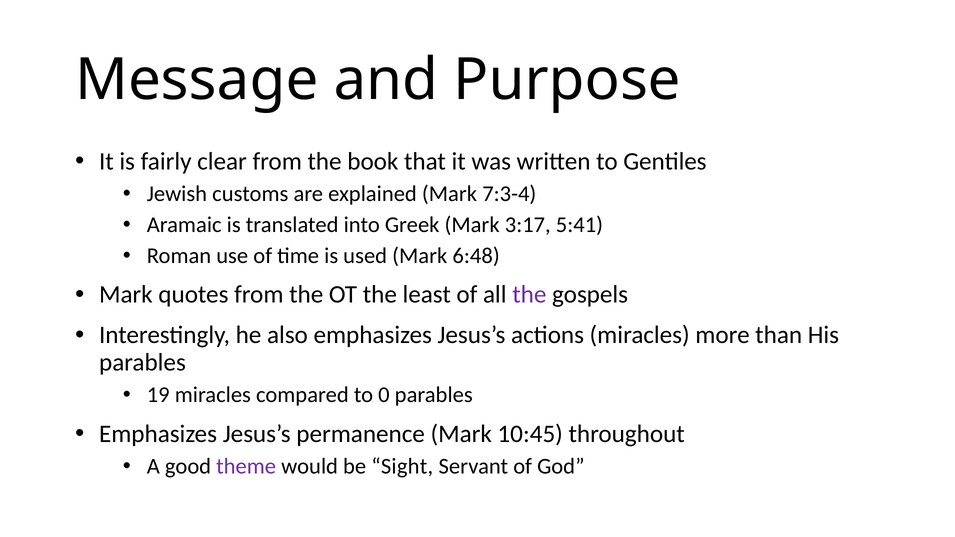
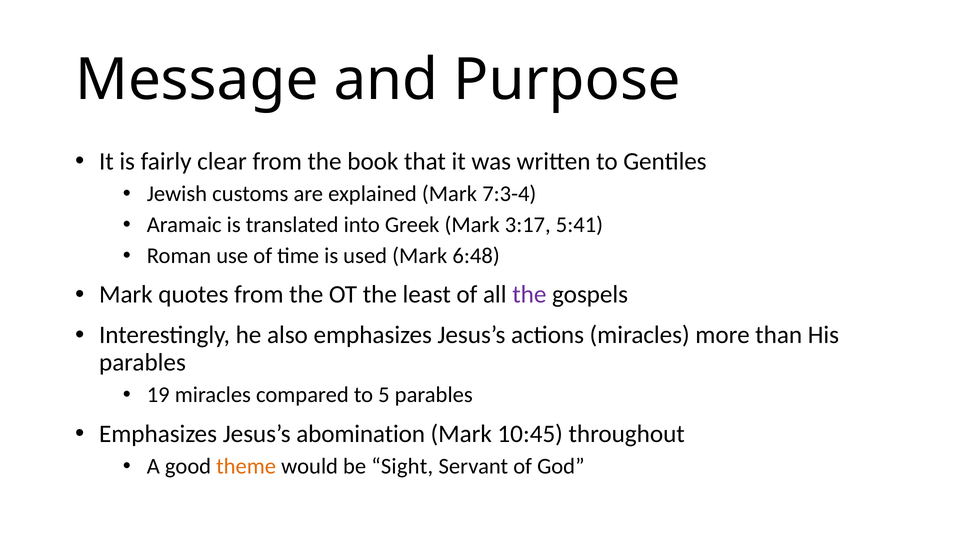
0: 0 -> 5 (384, 395)
permanence: permanence -> abomination (361, 434)
theme colour: purple -> orange (246, 466)
